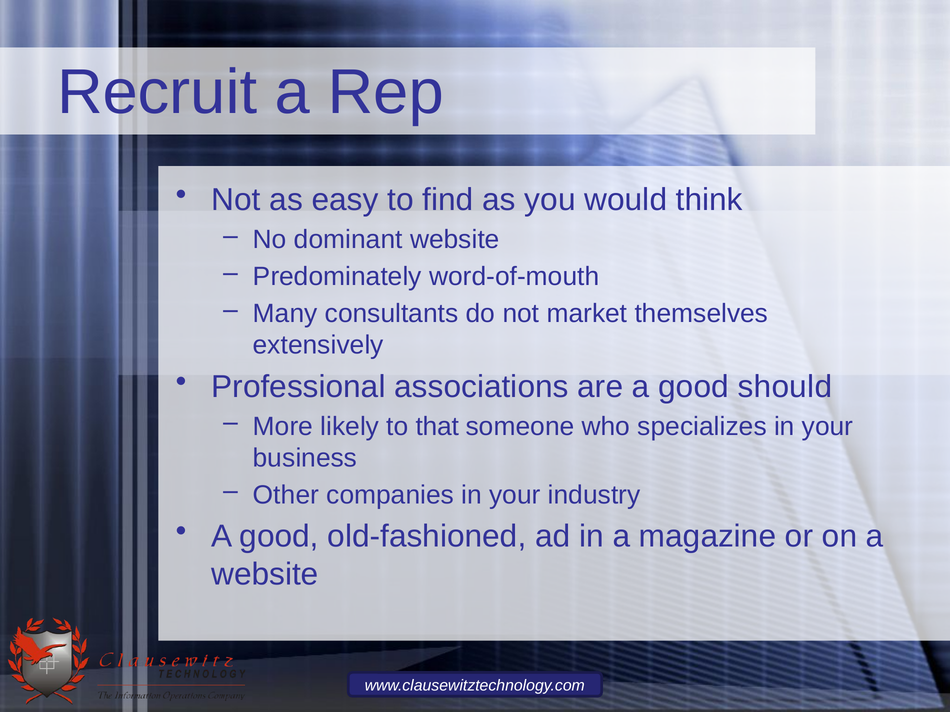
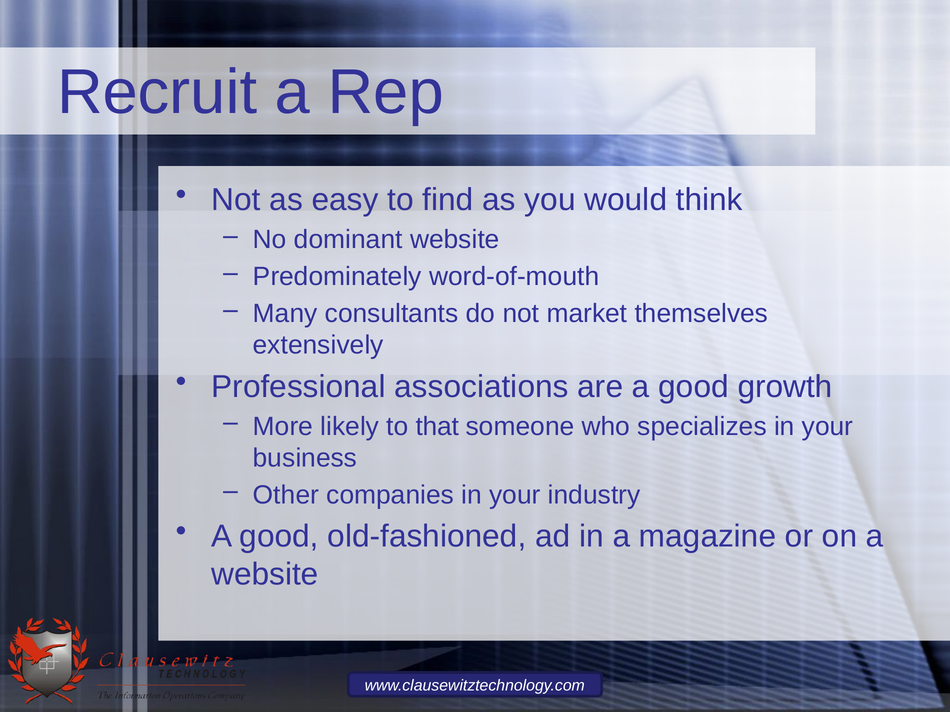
should: should -> growth (785, 387)
